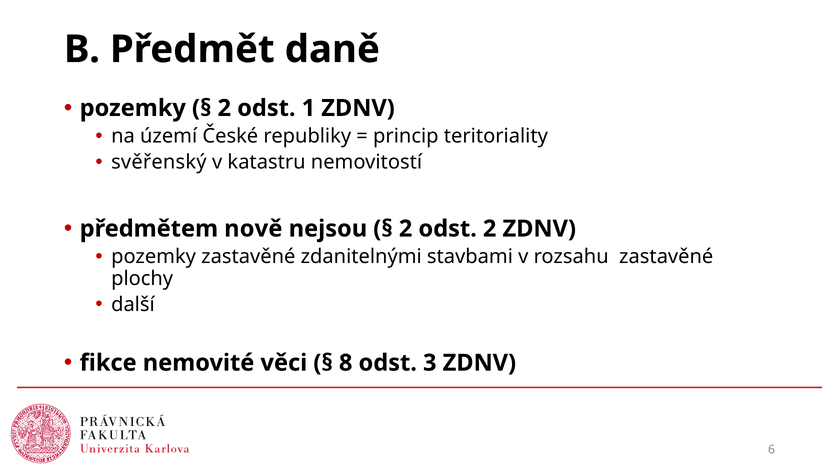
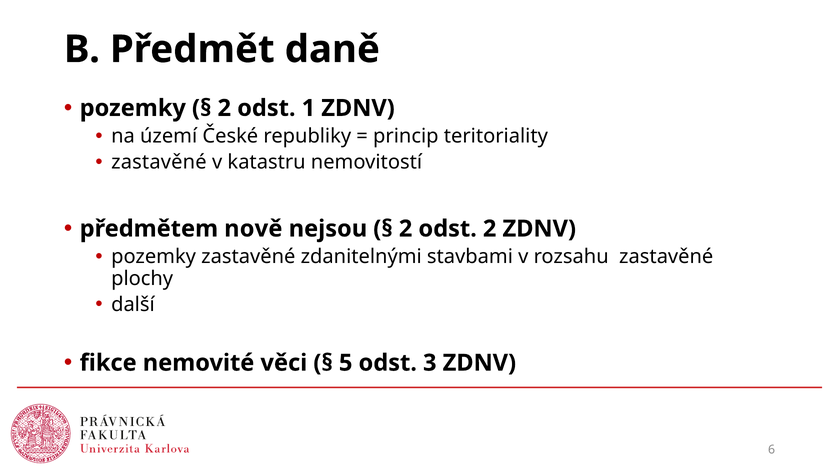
svěřenský: svěřenský -> zastavěné (159, 162)
8: 8 -> 5 (346, 363)
